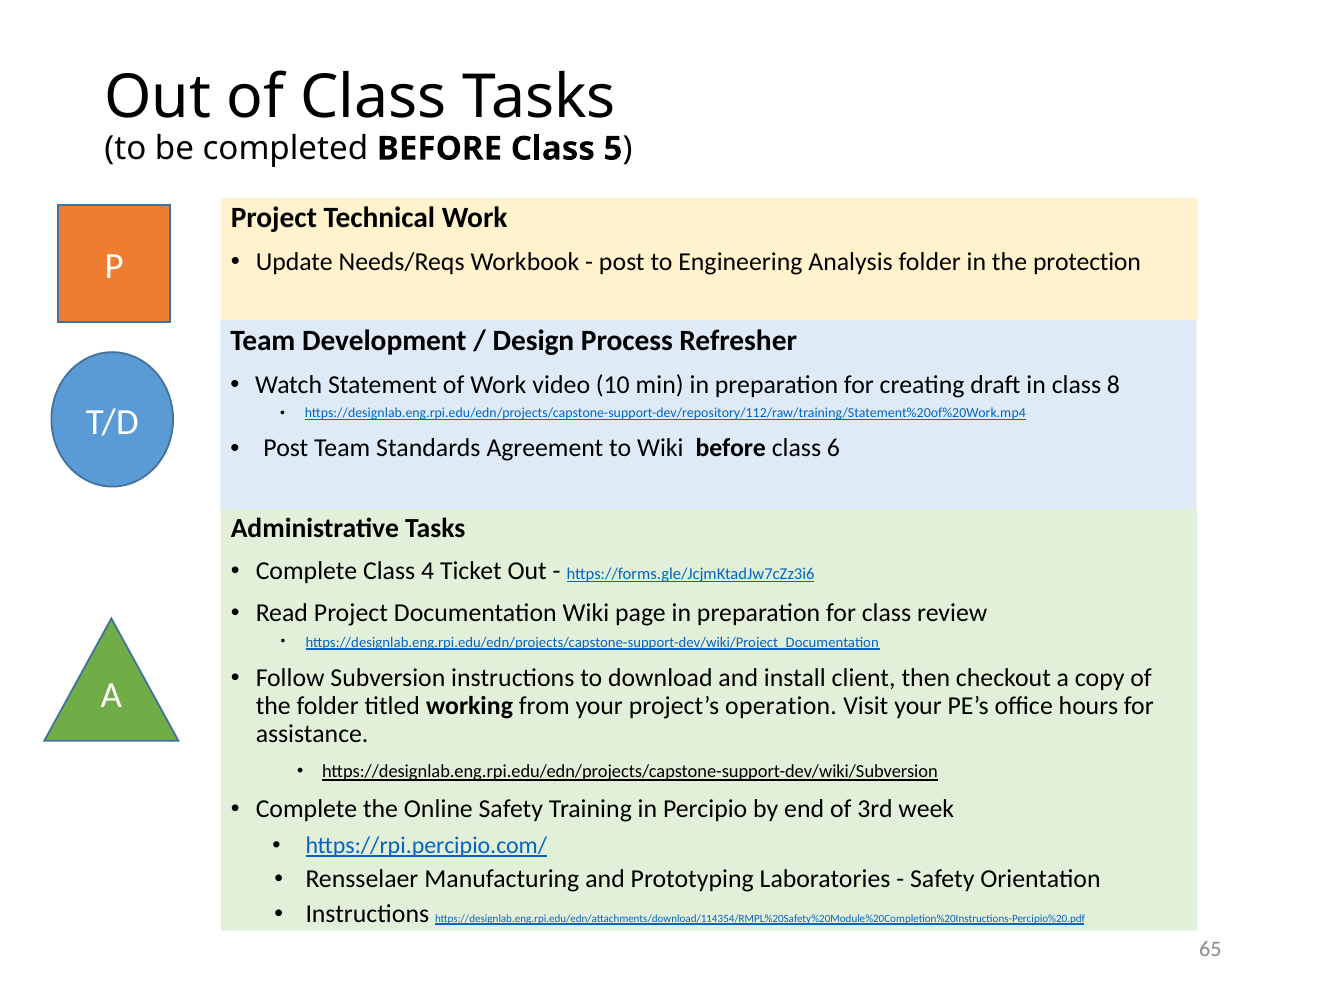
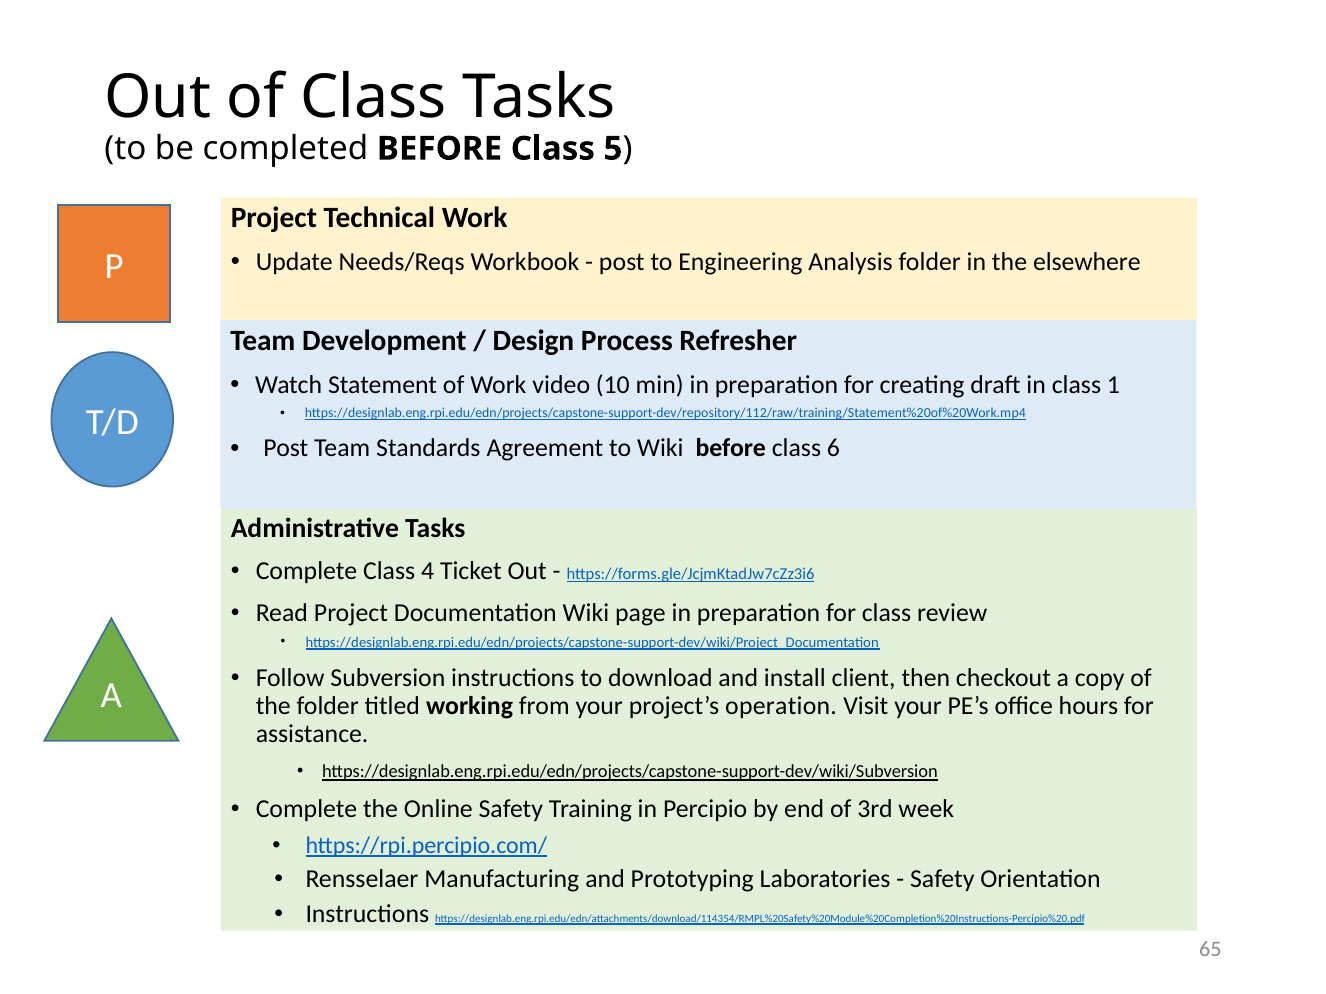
protection: protection -> elsewhere (1087, 262)
8: 8 -> 1 (1113, 385)
